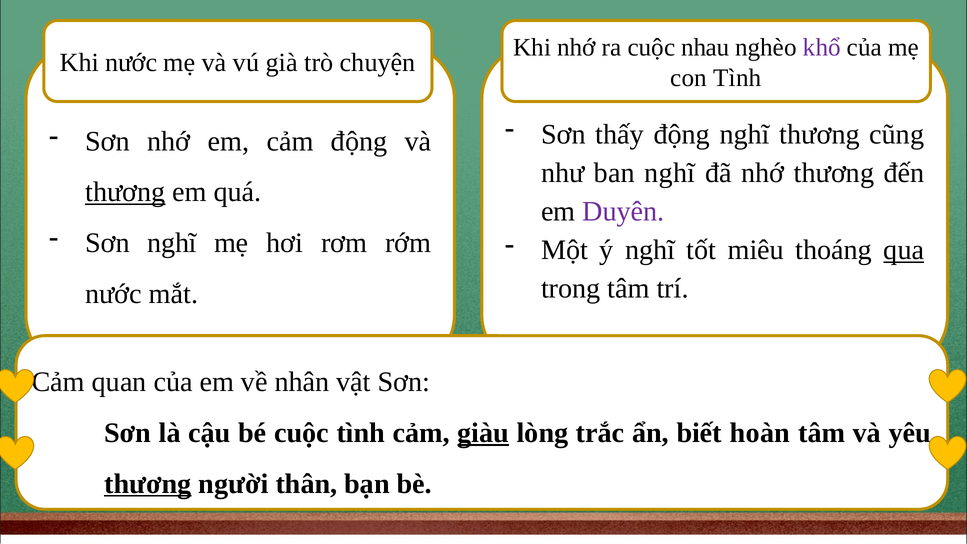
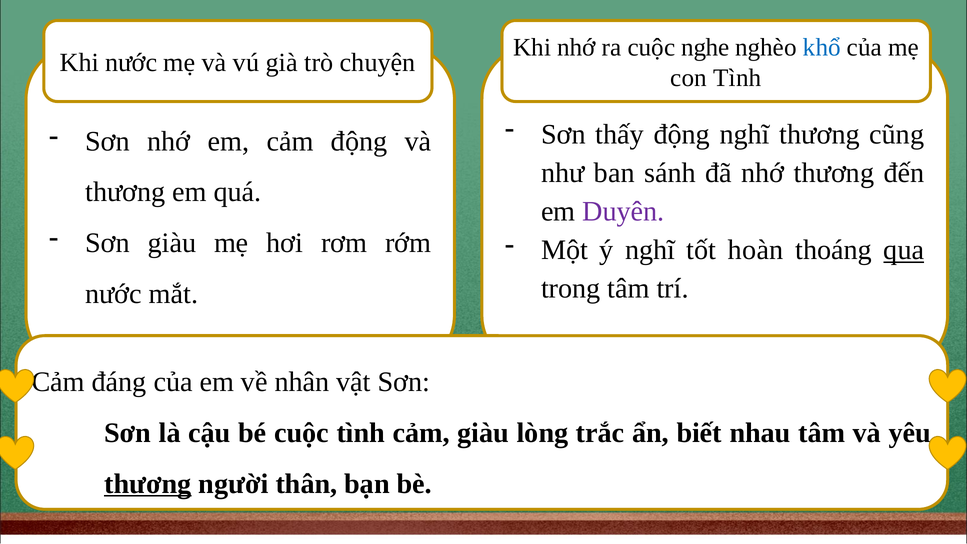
nhau: nhau -> nghe (705, 48)
khổ colour: purple -> blue (822, 48)
ban nghĩ: nghĩ -> sánh (670, 173)
thương underline: present -> none (125, 192)
Sơn nghĩ: nghĩ -> giàu (172, 243)
miêu: miêu -> hoàn (756, 250)
quan: quan -> đáng (119, 382)
giàu underline: present -> none (483, 433)
hoàn: hoàn -> nhau (760, 433)
